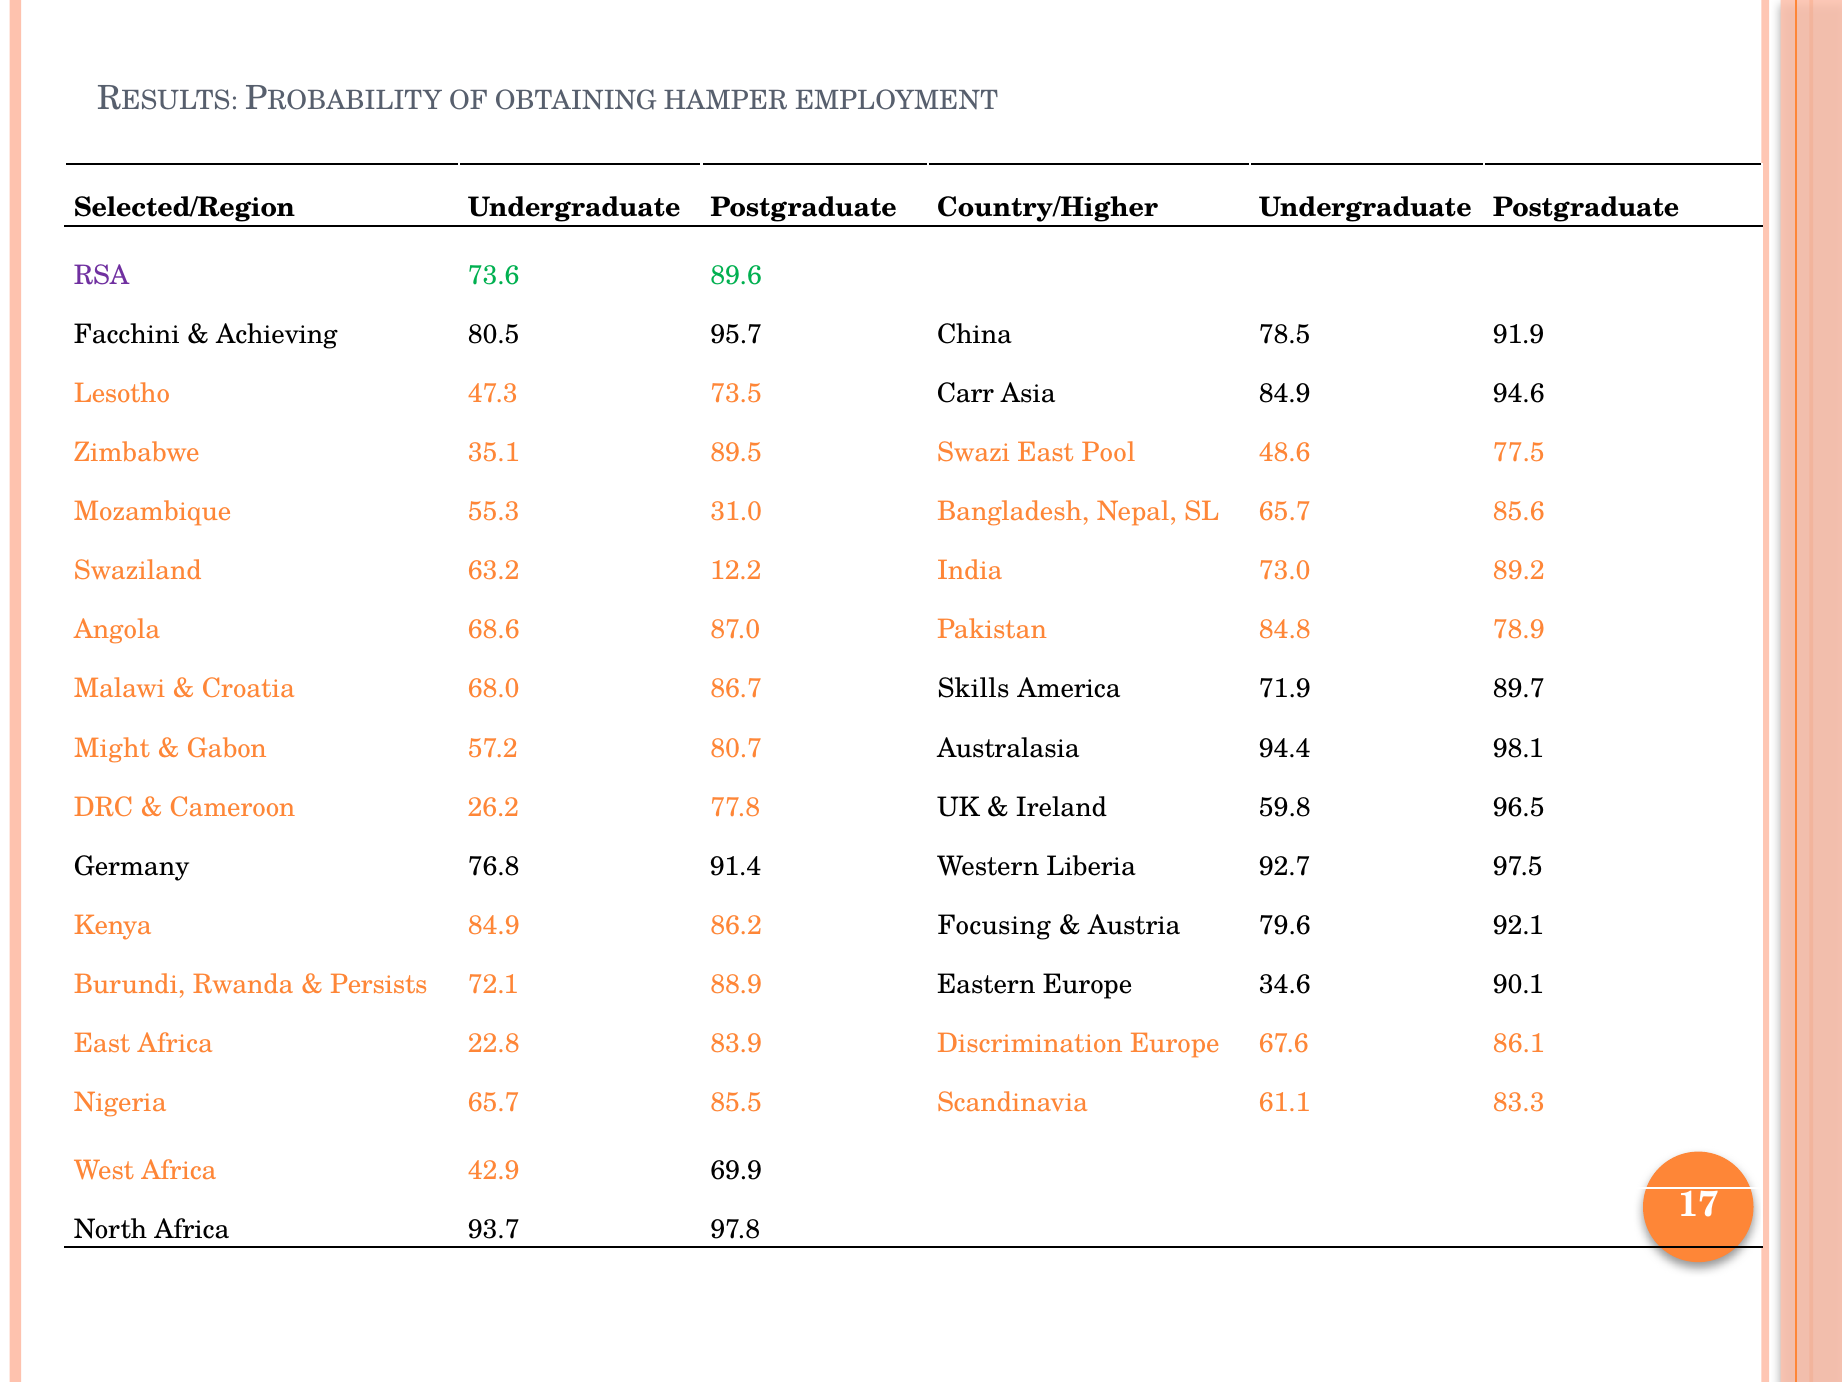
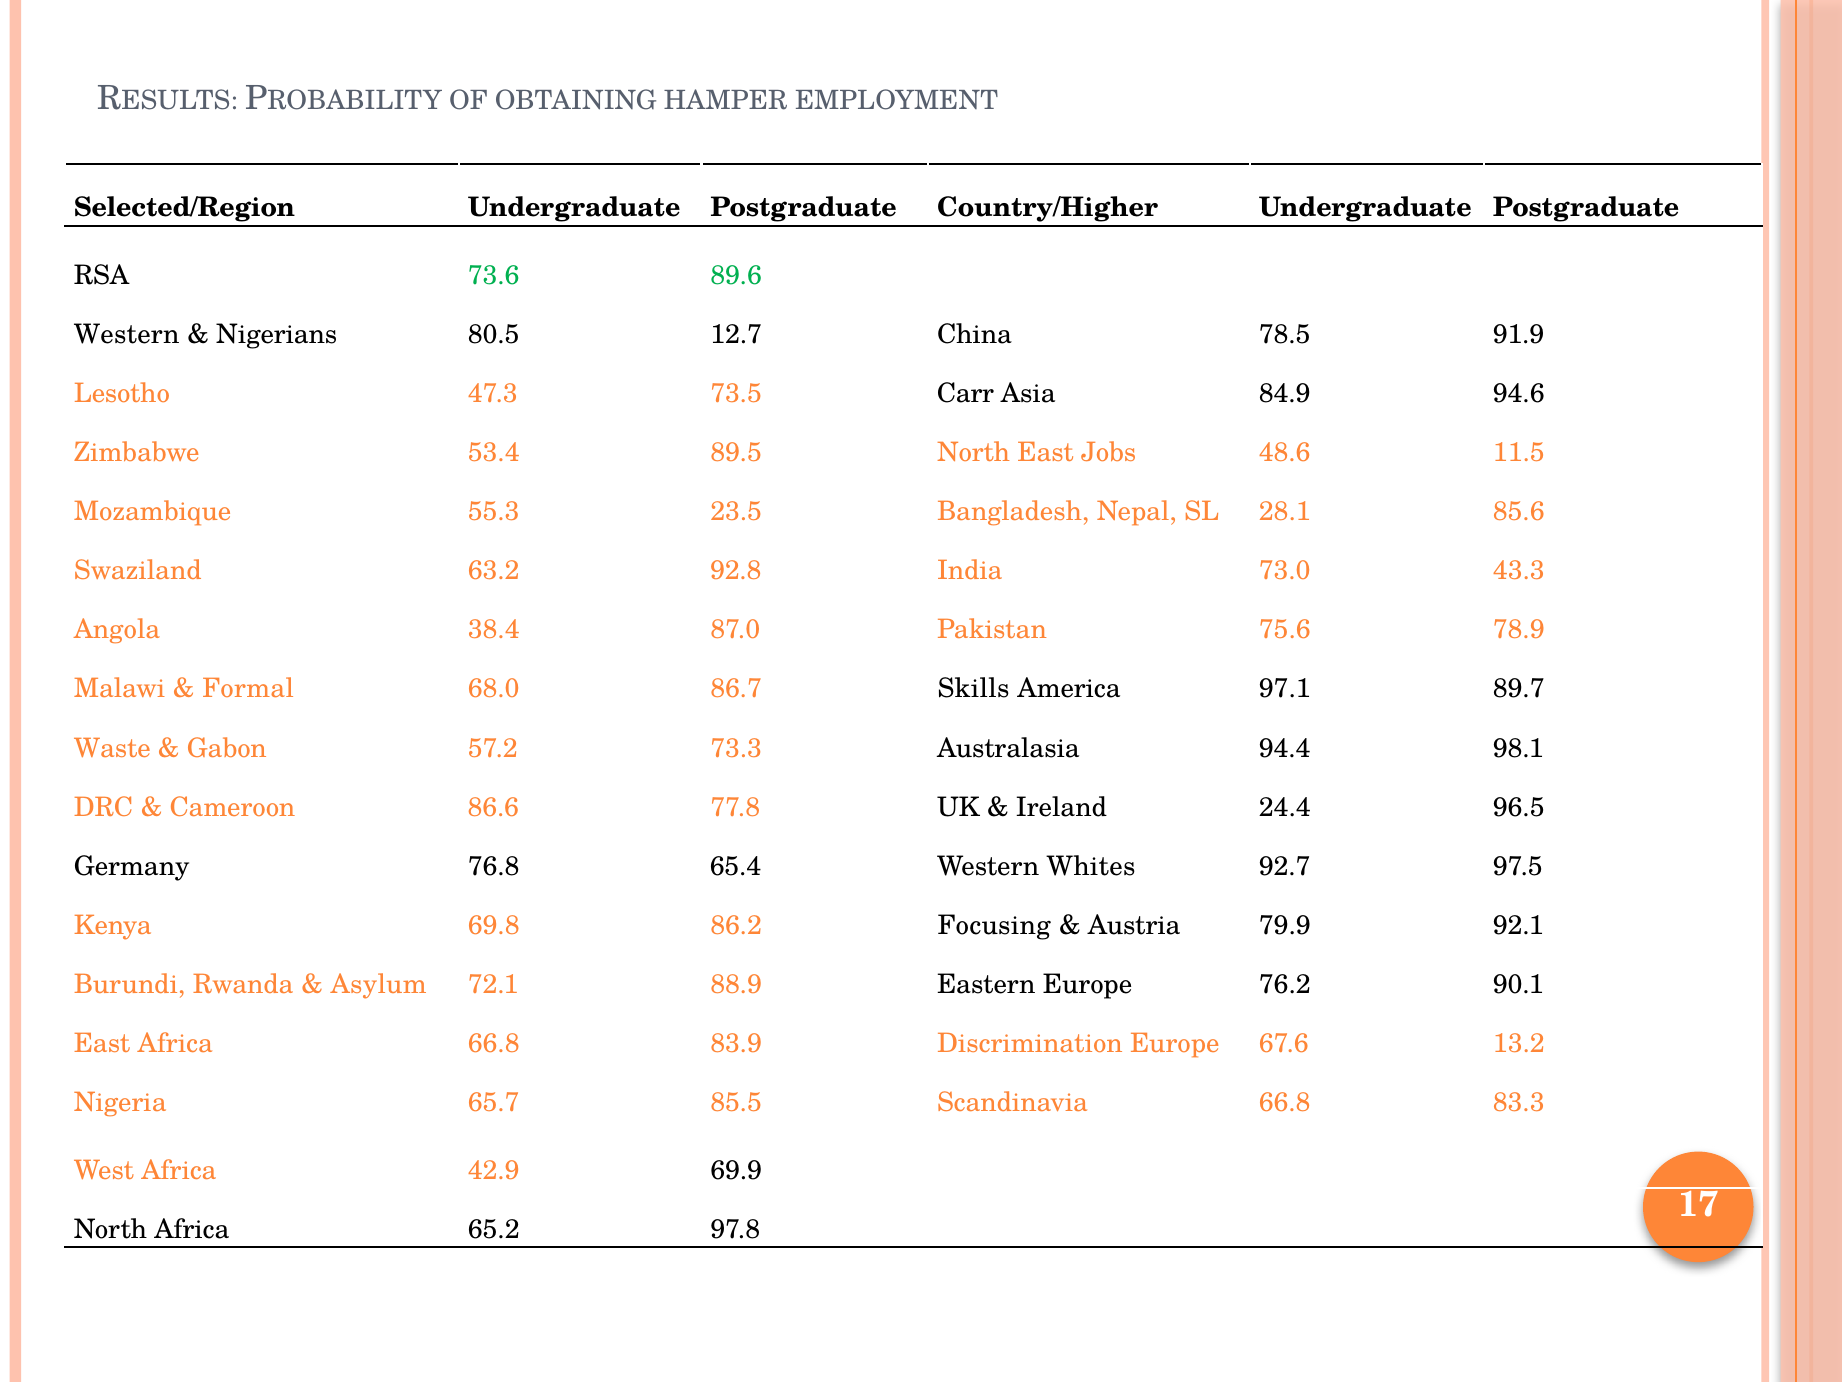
RSA colour: purple -> black (102, 276)
Facchini: Facchini -> Western (127, 335)
Achieving: Achieving -> Nigerians (277, 335)
95.7: 95.7 -> 12.7 (736, 335)
35.1: 35.1 -> 53.4 (494, 453)
89.5 Swazi: Swazi -> North (974, 453)
Pool: Pool -> Jobs (1109, 453)
77.5: 77.5 -> 11.5 (1519, 453)
31.0: 31.0 -> 23.5 (736, 512)
SL 65.7: 65.7 -> 28.1 (1285, 512)
12.2: 12.2 -> 92.8 (736, 571)
89.2: 89.2 -> 43.3 (1519, 571)
68.6: 68.6 -> 38.4 (494, 630)
84.8: 84.8 -> 75.6 (1285, 630)
Croatia: Croatia -> Formal (248, 689)
71.9: 71.9 -> 97.1 (1285, 689)
Might: Might -> Waste (112, 748)
80.7: 80.7 -> 73.3 (736, 748)
26.2: 26.2 -> 86.6 (493, 807)
59.8: 59.8 -> 24.4 (1285, 807)
91.4: 91.4 -> 65.4 (736, 866)
Liberia: Liberia -> Whites (1091, 866)
Kenya 84.9: 84.9 -> 69.8 (494, 925)
79.6: 79.6 -> 79.9 (1285, 925)
Persists: Persists -> Asylum (379, 984)
34.6: 34.6 -> 76.2 (1285, 984)
Africa 22.8: 22.8 -> 66.8 (494, 1043)
86.1: 86.1 -> 13.2 (1519, 1043)
Scandinavia 61.1: 61.1 -> 66.8 (1285, 1102)
93.7: 93.7 -> 65.2 (494, 1229)
